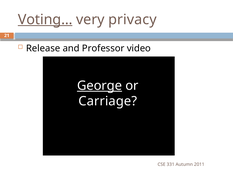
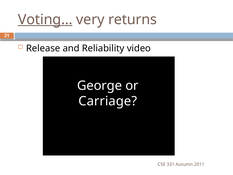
privacy: privacy -> returns (133, 19)
Professor: Professor -> Reliability (103, 48)
George underline: present -> none (100, 86)
